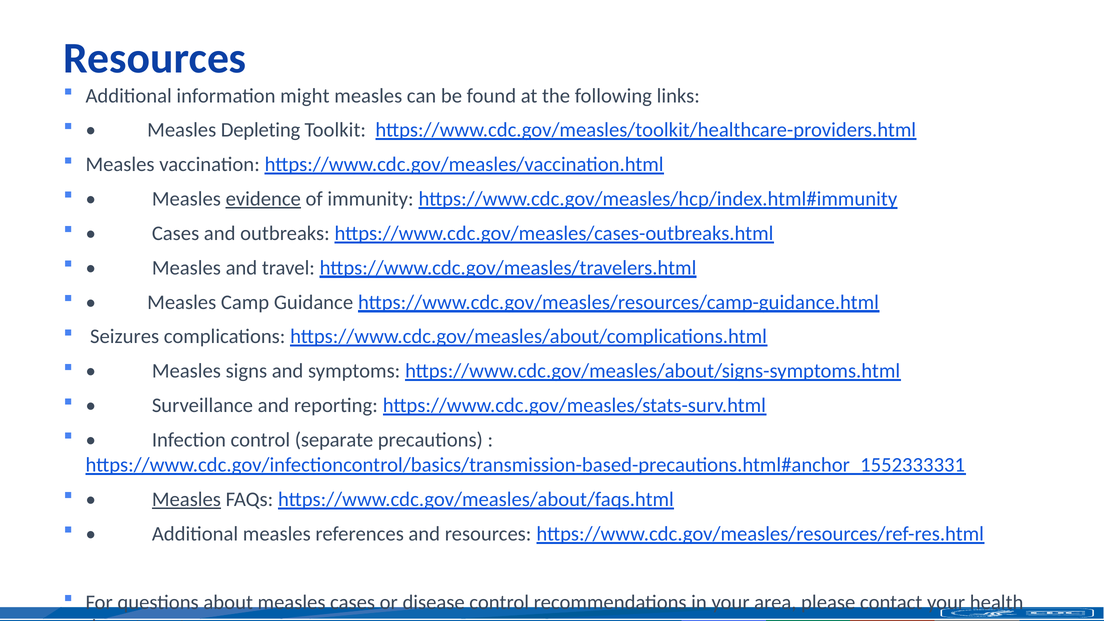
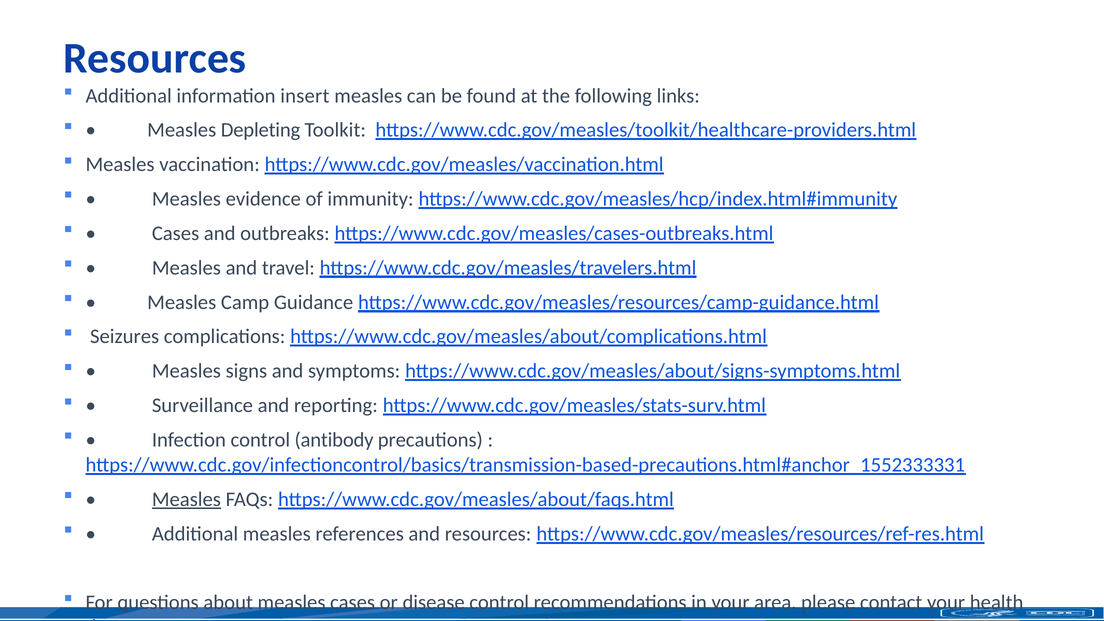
might: might -> insert (305, 96)
evidence underline: present -> none (263, 199)
separate: separate -> antibody (334, 440)
